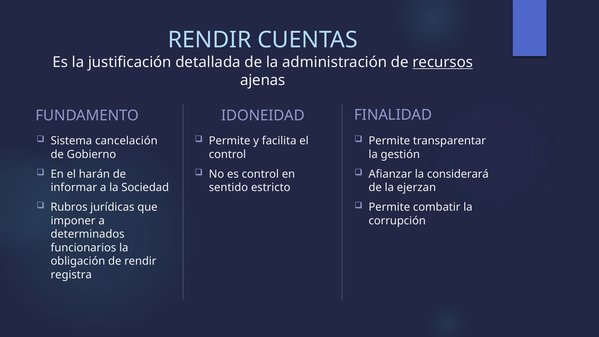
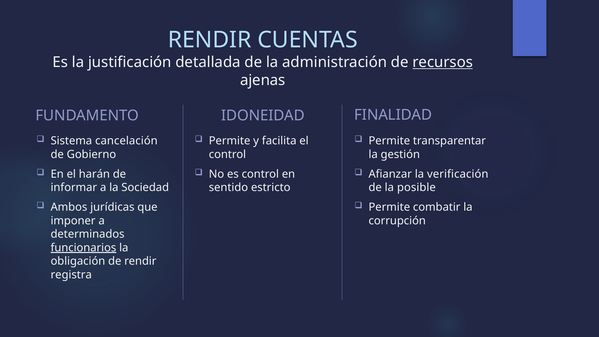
considerará: considerará -> verificación (458, 174)
ejerzan: ejerzan -> posible (416, 187)
Rubros: Rubros -> Ambos (69, 207)
funcionarios underline: none -> present (83, 248)
